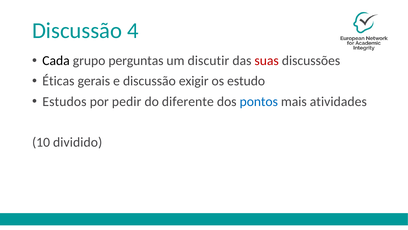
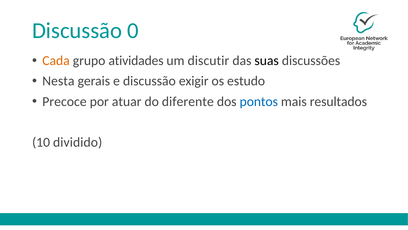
4: 4 -> 0 (133, 31)
Cada colour: black -> orange (56, 61)
perguntas: perguntas -> atividades (136, 61)
suas colour: red -> black (267, 61)
Éticas: Éticas -> Nesta (58, 81)
Estudos: Estudos -> Precoce (64, 101)
pedir: pedir -> atuar (127, 101)
atividades: atividades -> resultados (338, 101)
